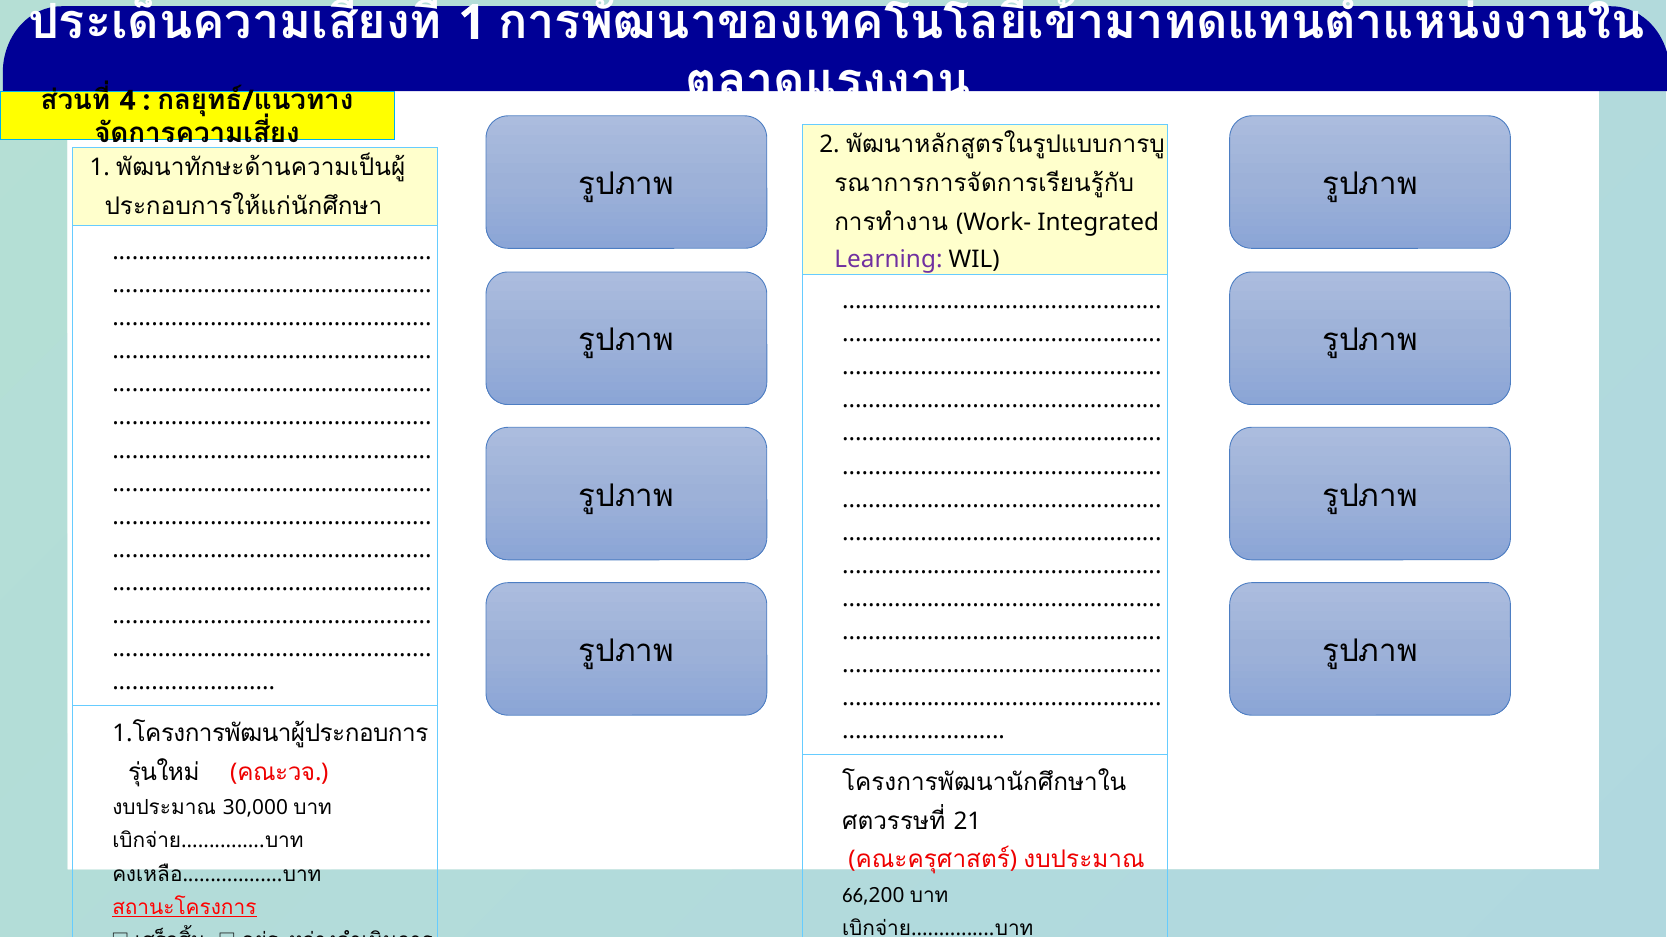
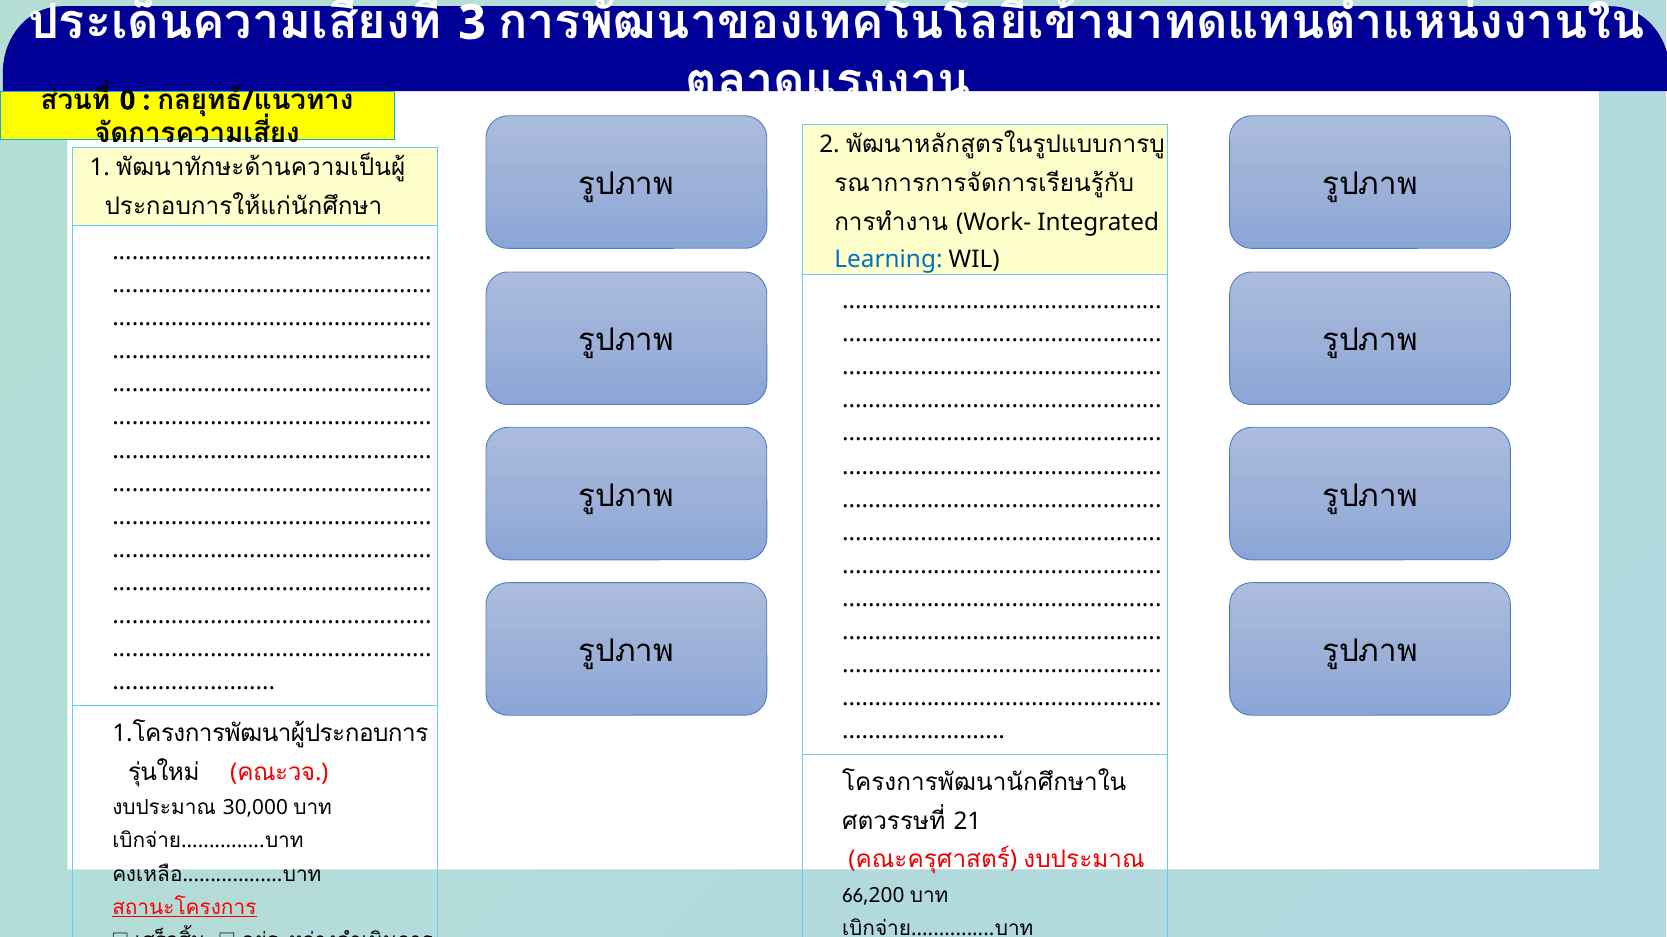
1: 1 -> 3 (472, 23)
4: 4 -> 0 (128, 101)
Learning colour: purple -> blue (888, 259)
